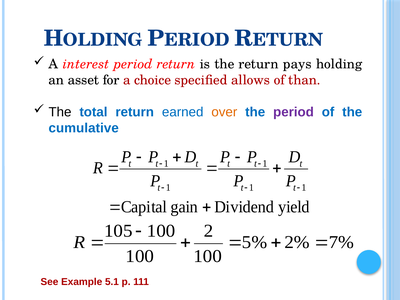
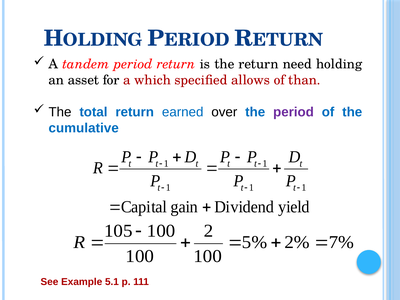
interest: interest -> tandem (86, 64)
pays: pays -> need (297, 64)
choice: choice -> which (153, 80)
over colour: orange -> black (224, 112)
